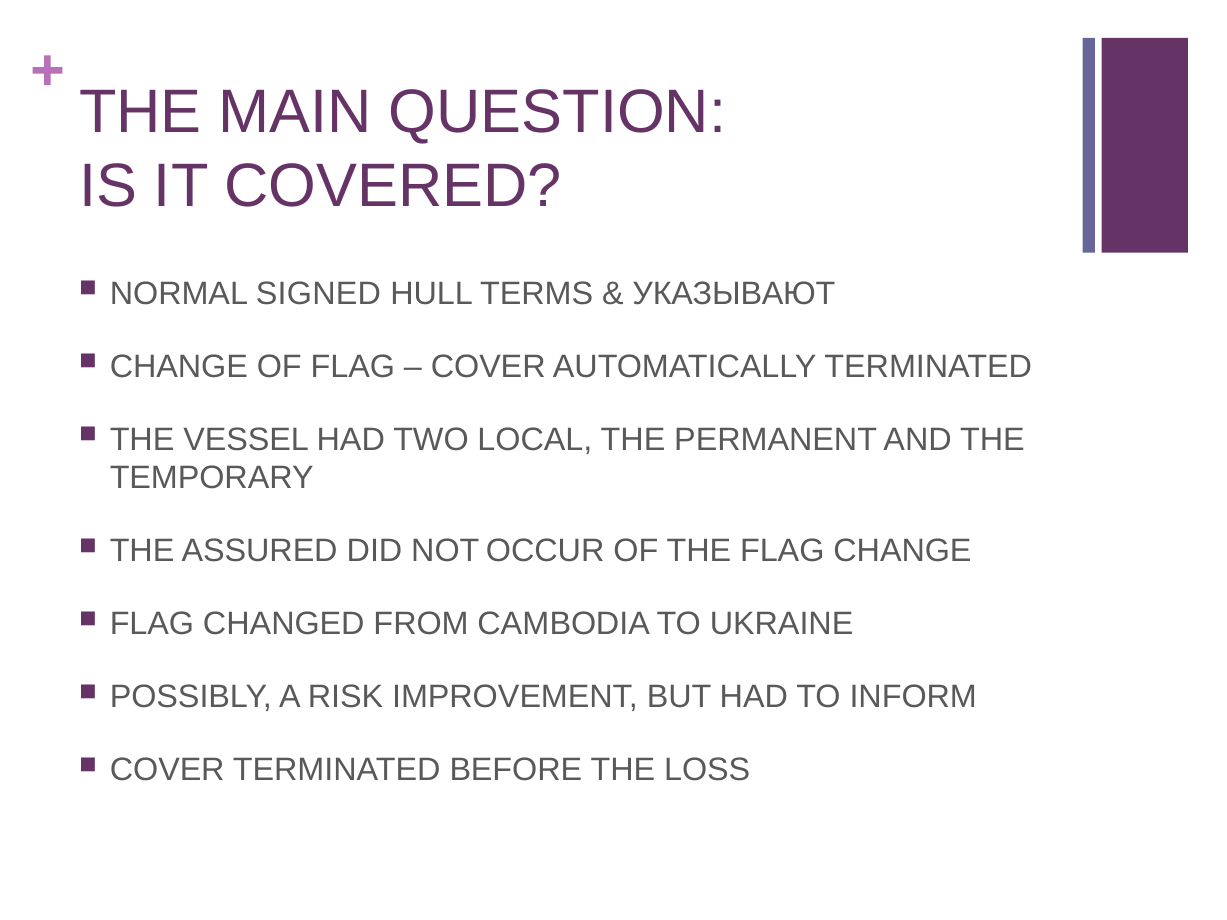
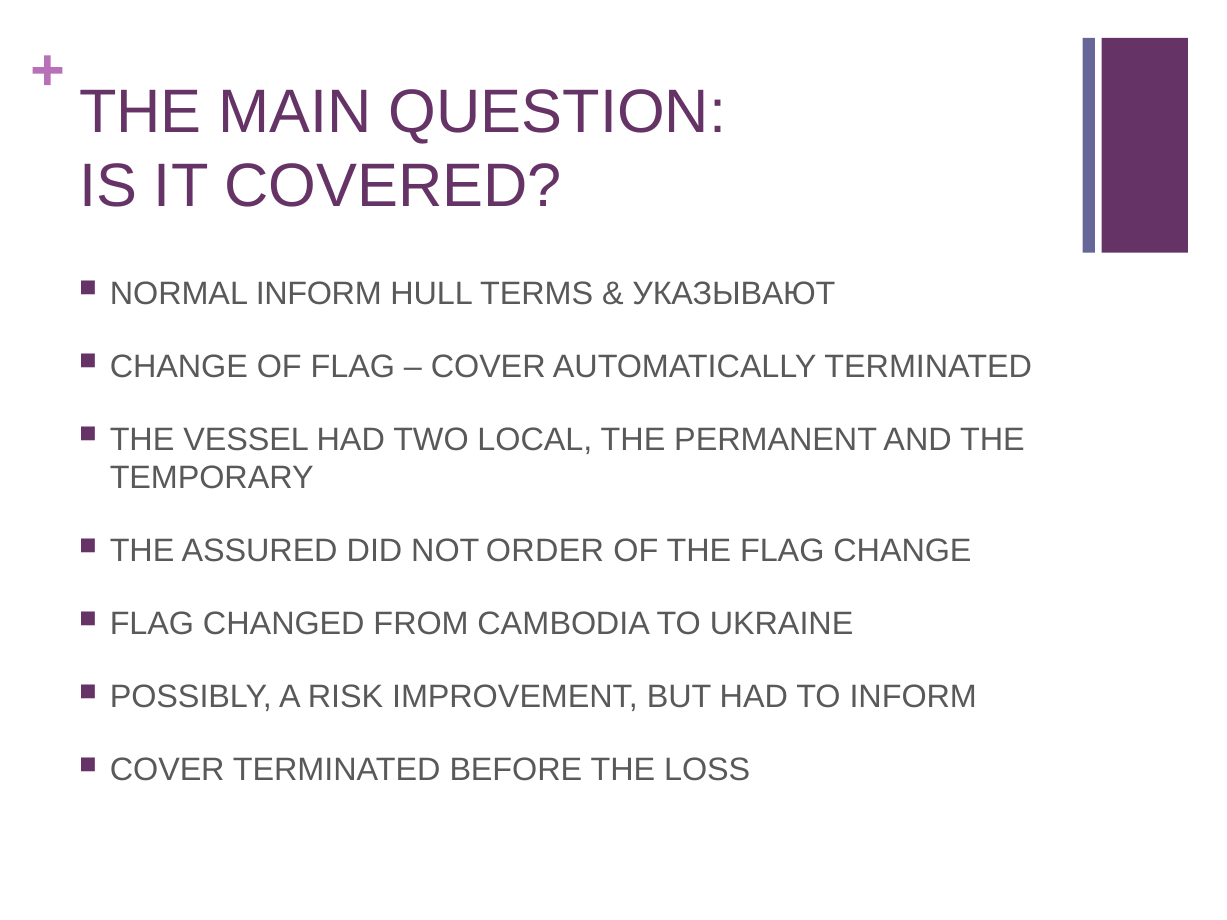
NORMAL SIGNED: SIGNED -> INFORM (319, 294)
OCCUR: OCCUR -> ORDER (545, 551)
